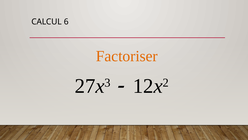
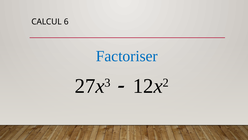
Factoriser colour: orange -> blue (127, 56)
